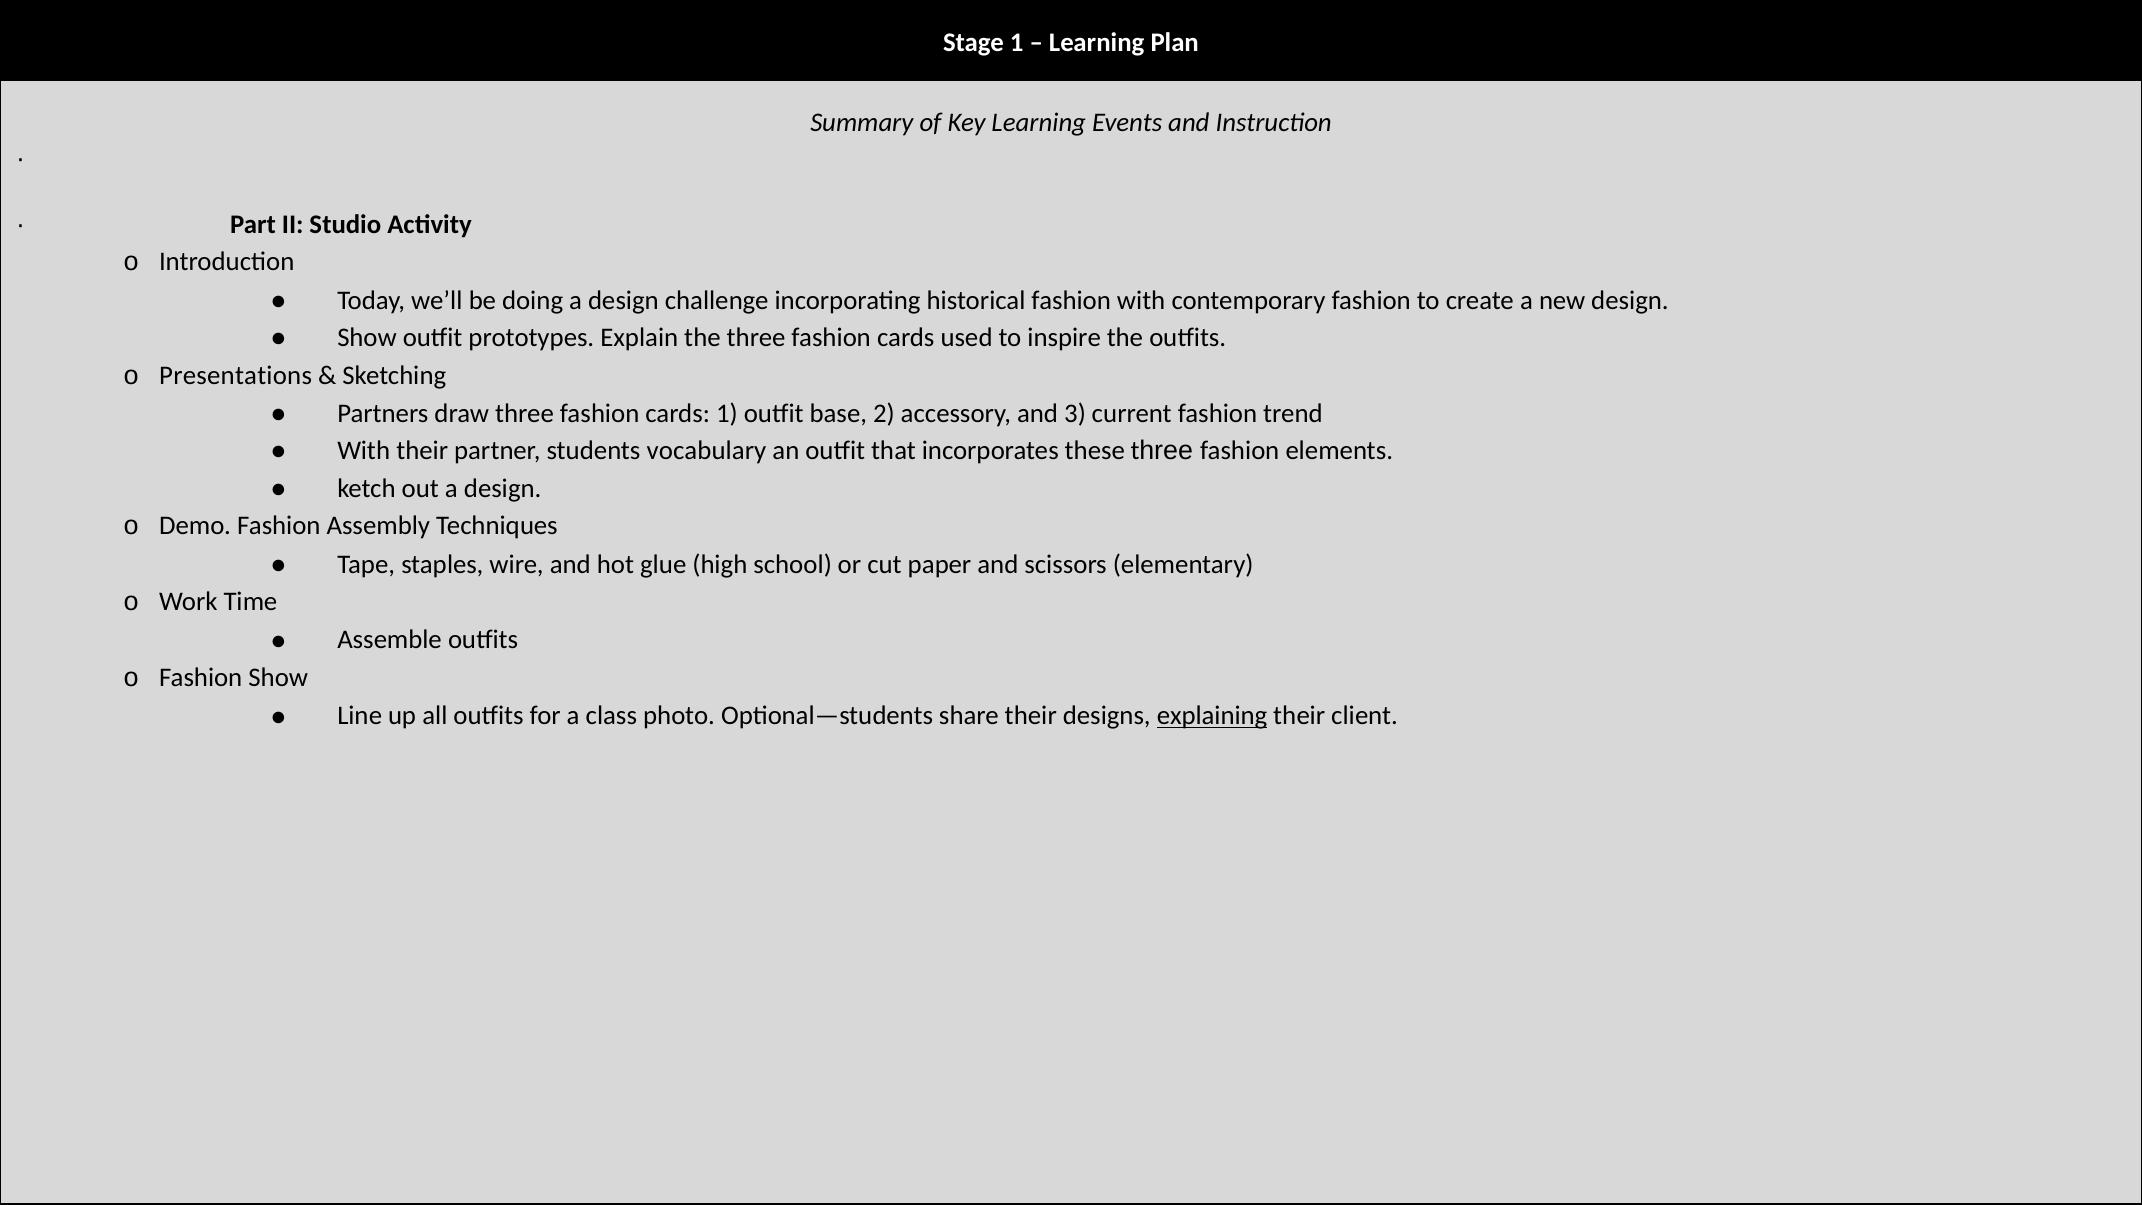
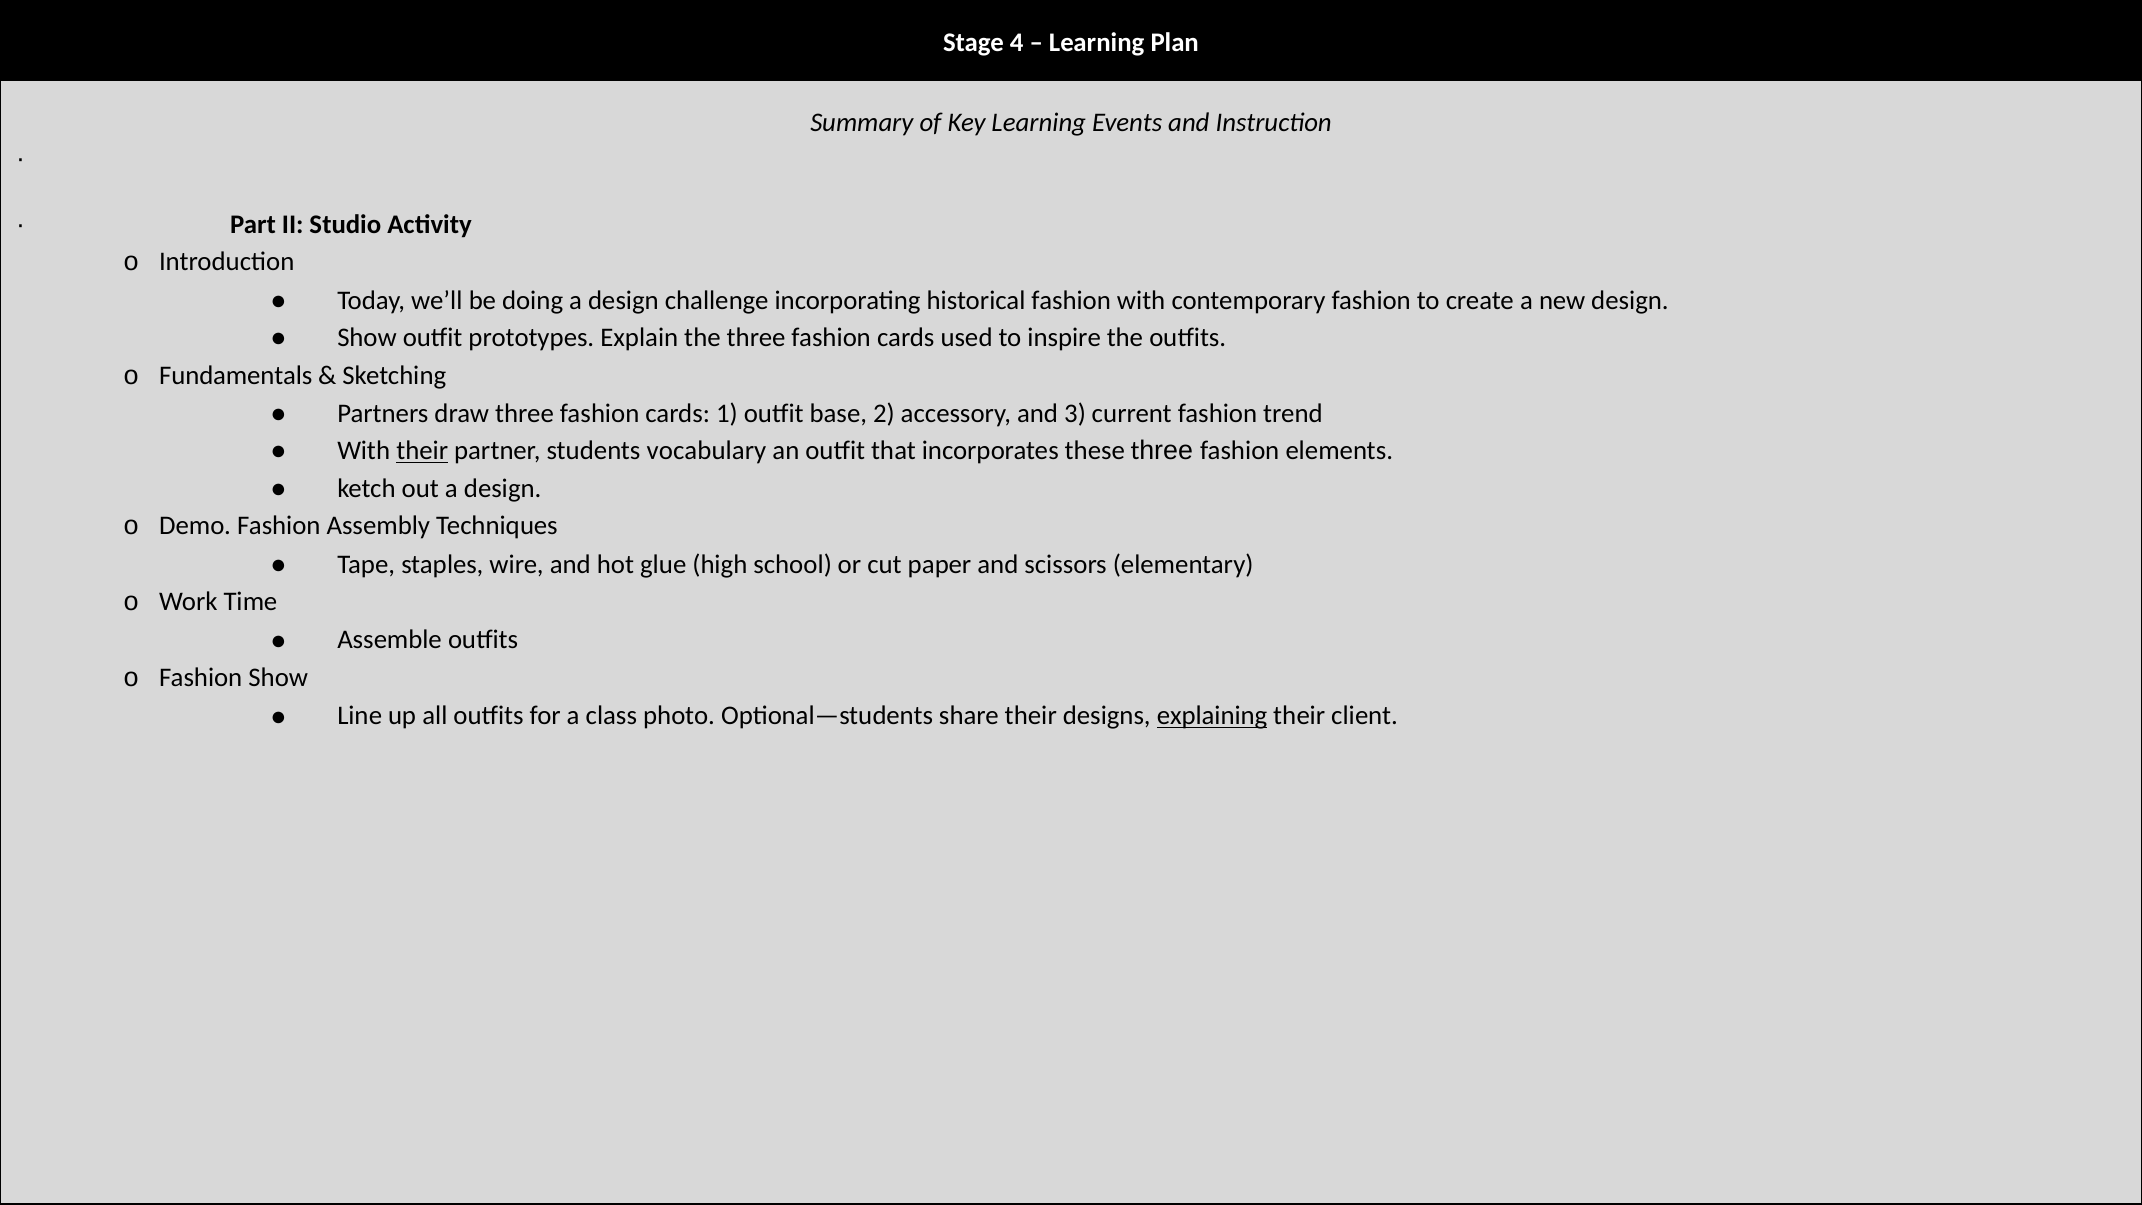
Stage 1: 1 -> 4 (1017, 43)
Presentations: Presentations -> Fundamentals (236, 375)
their underline: none -> present (422, 451)
